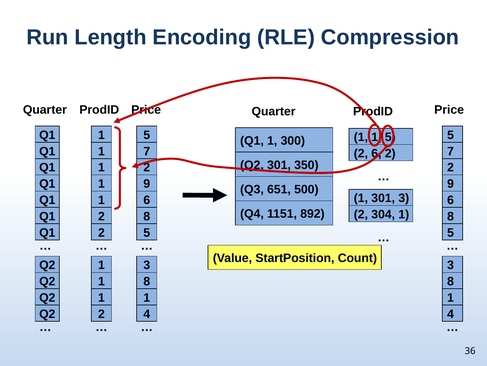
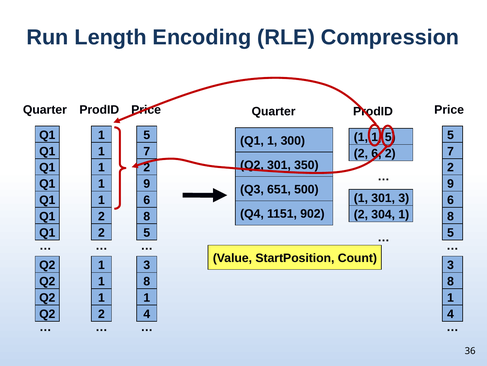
892: 892 -> 902 (312, 213)
